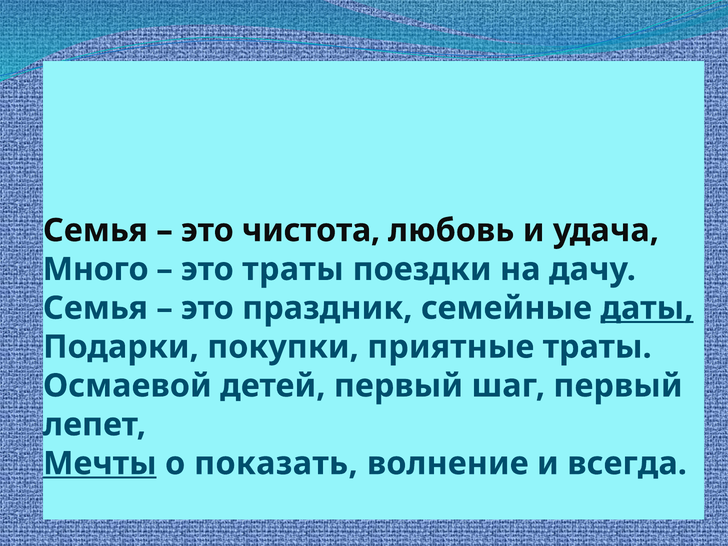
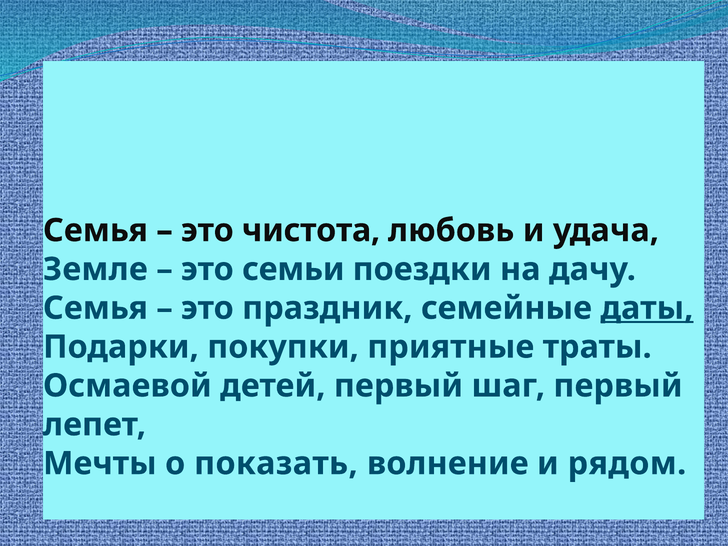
Много: Много -> Земле (95, 269)
это траты: траты -> семьи (293, 269)
Мечты underline: present -> none (100, 463)
всегда: всегда -> рядом (627, 463)
